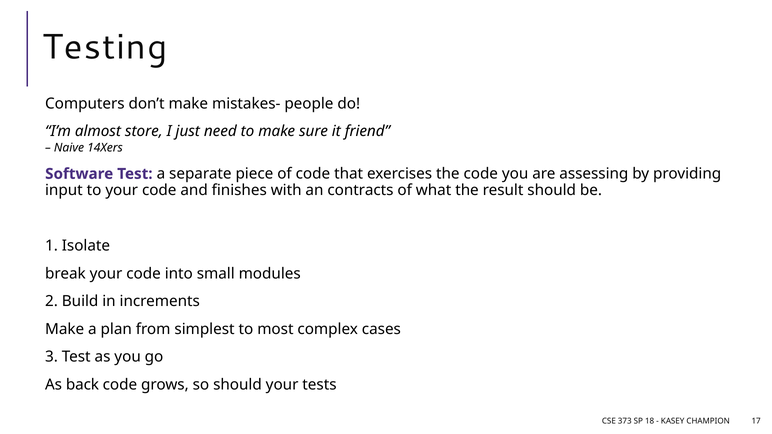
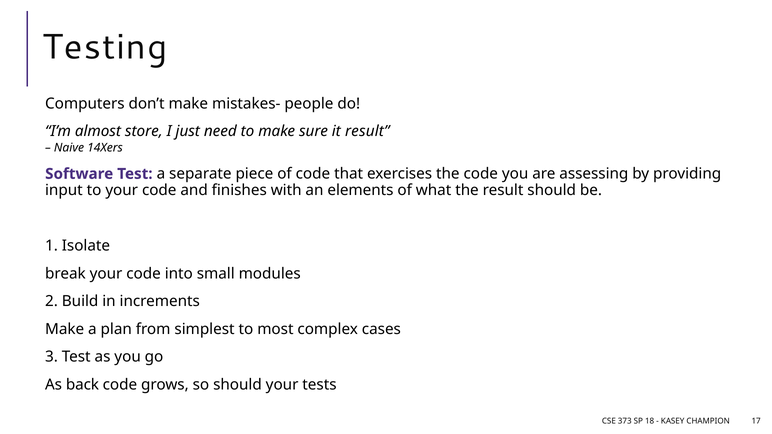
it friend: friend -> result (367, 132)
contracts: contracts -> elements (360, 190)
